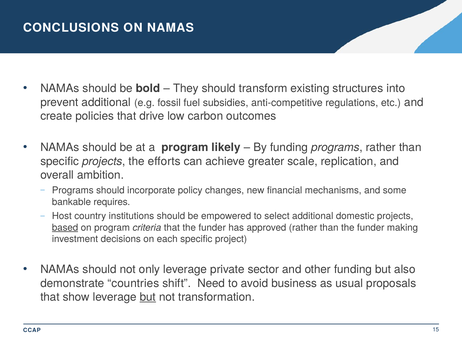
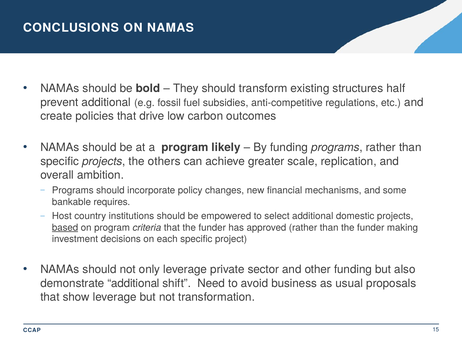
into: into -> half (396, 89)
efforts: efforts -> others (164, 161)
demonstrate countries: countries -> additional (133, 284)
but underline: present -> none (148, 297)
